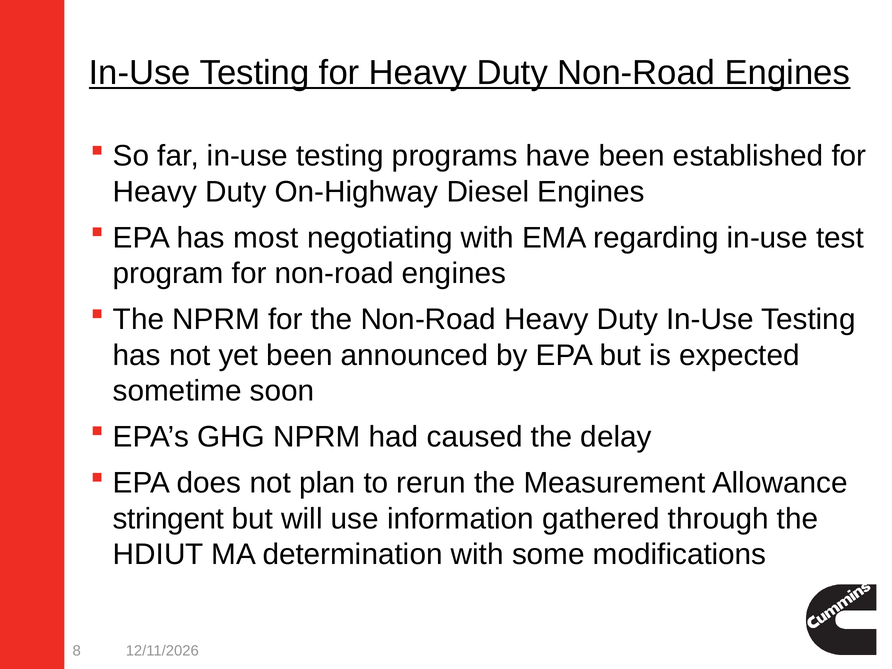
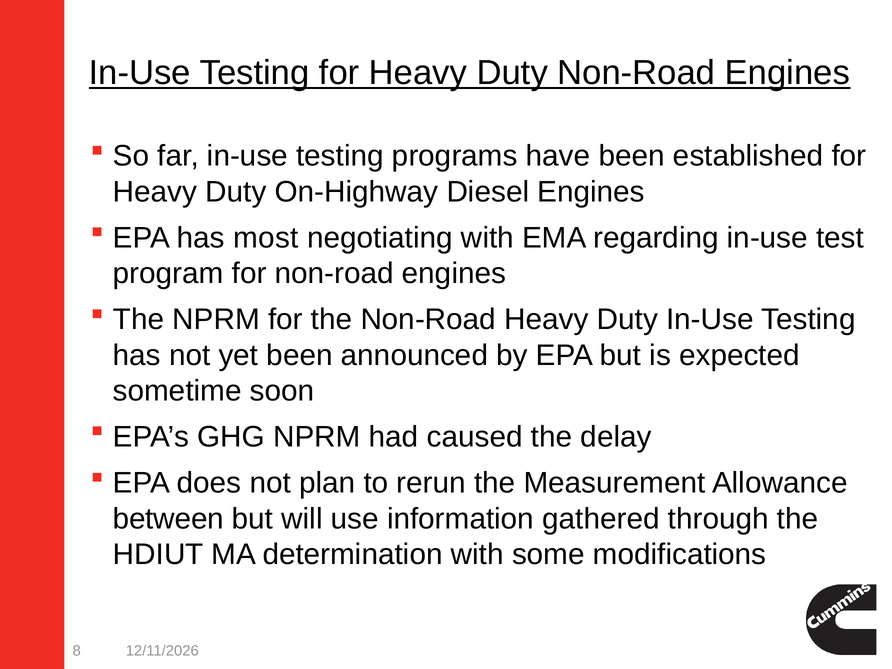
stringent: stringent -> between (168, 519)
